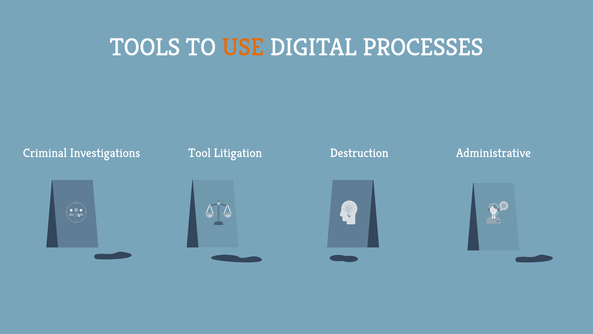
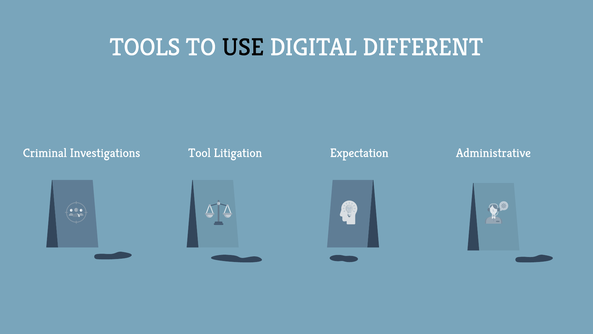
USE colour: orange -> black (243, 47)
PROCESSES: PROCESSES -> DIFFERENT (423, 47)
Destruction: Destruction -> Expectation (359, 153)
